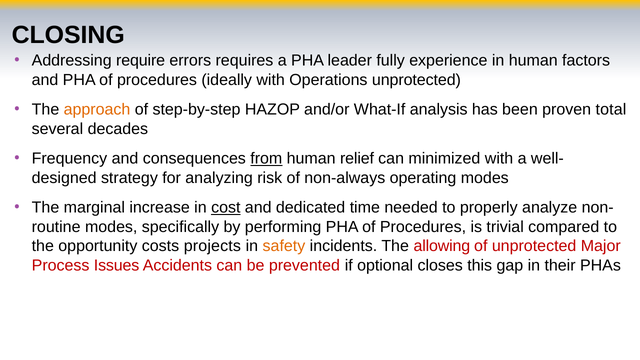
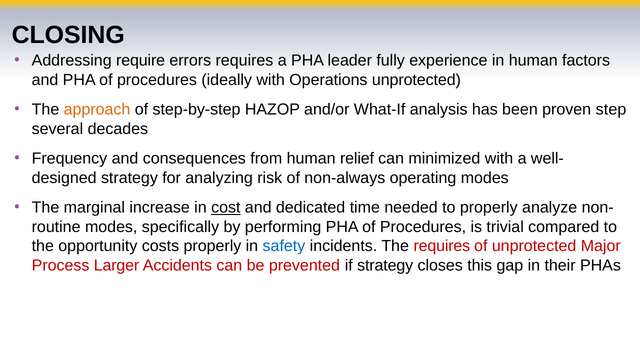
total: total -> step (611, 110)
from underline: present -> none (266, 159)
costs projects: projects -> properly (212, 246)
safety colour: orange -> blue (284, 246)
The allowing: allowing -> requires (442, 246)
Issues: Issues -> Larger (117, 265)
if optional: optional -> strategy (385, 265)
